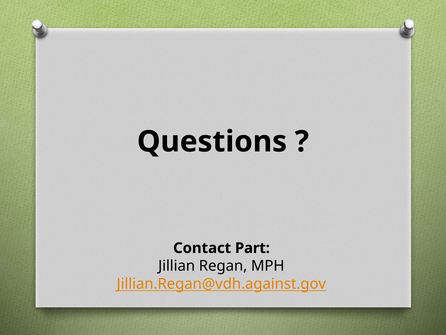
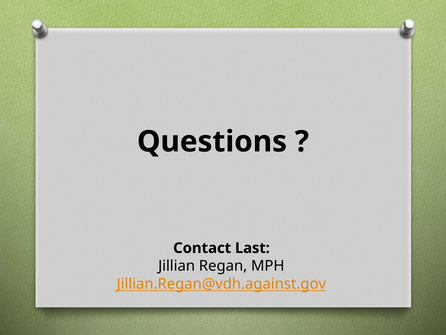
Part: Part -> Last (252, 248)
